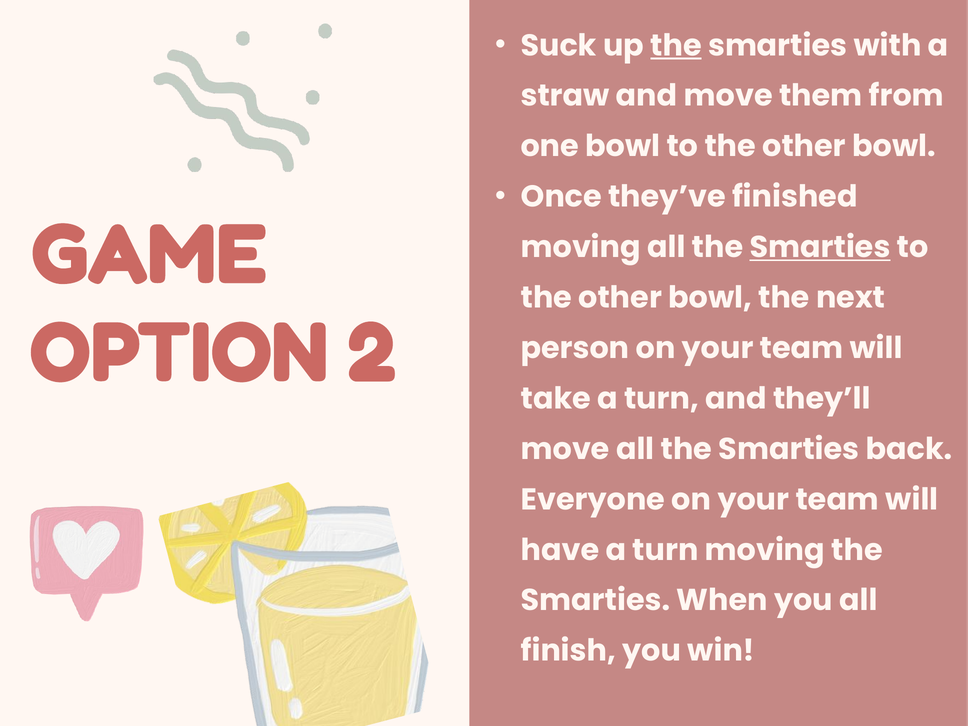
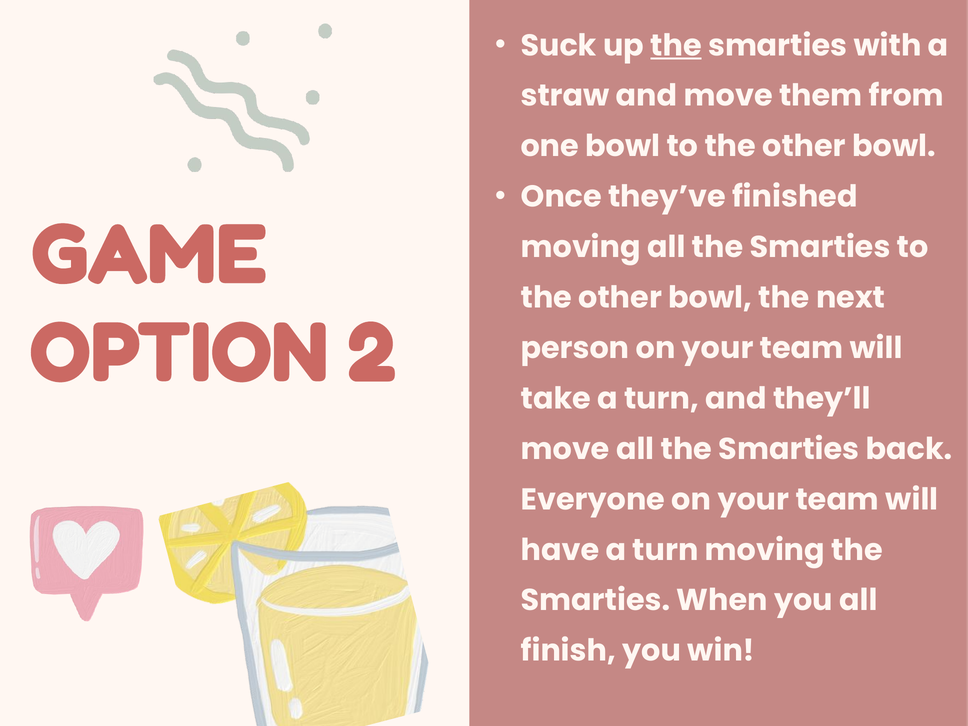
Smarties underline: present -> none (820, 247)
